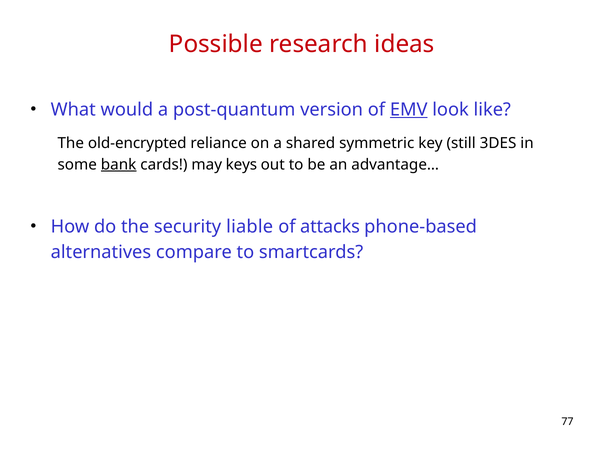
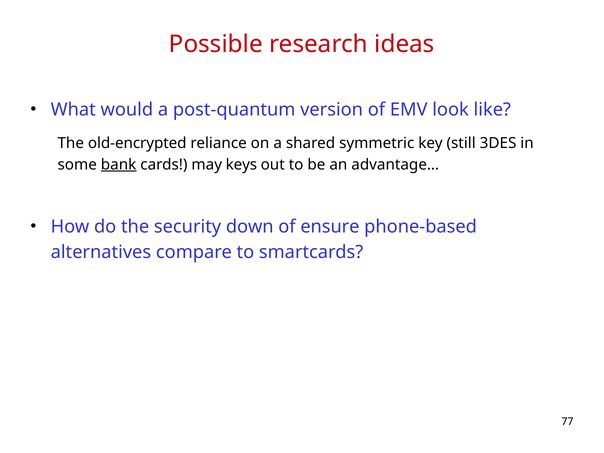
EMV underline: present -> none (409, 110)
liable: liable -> down (250, 227)
attacks: attacks -> ensure (330, 227)
